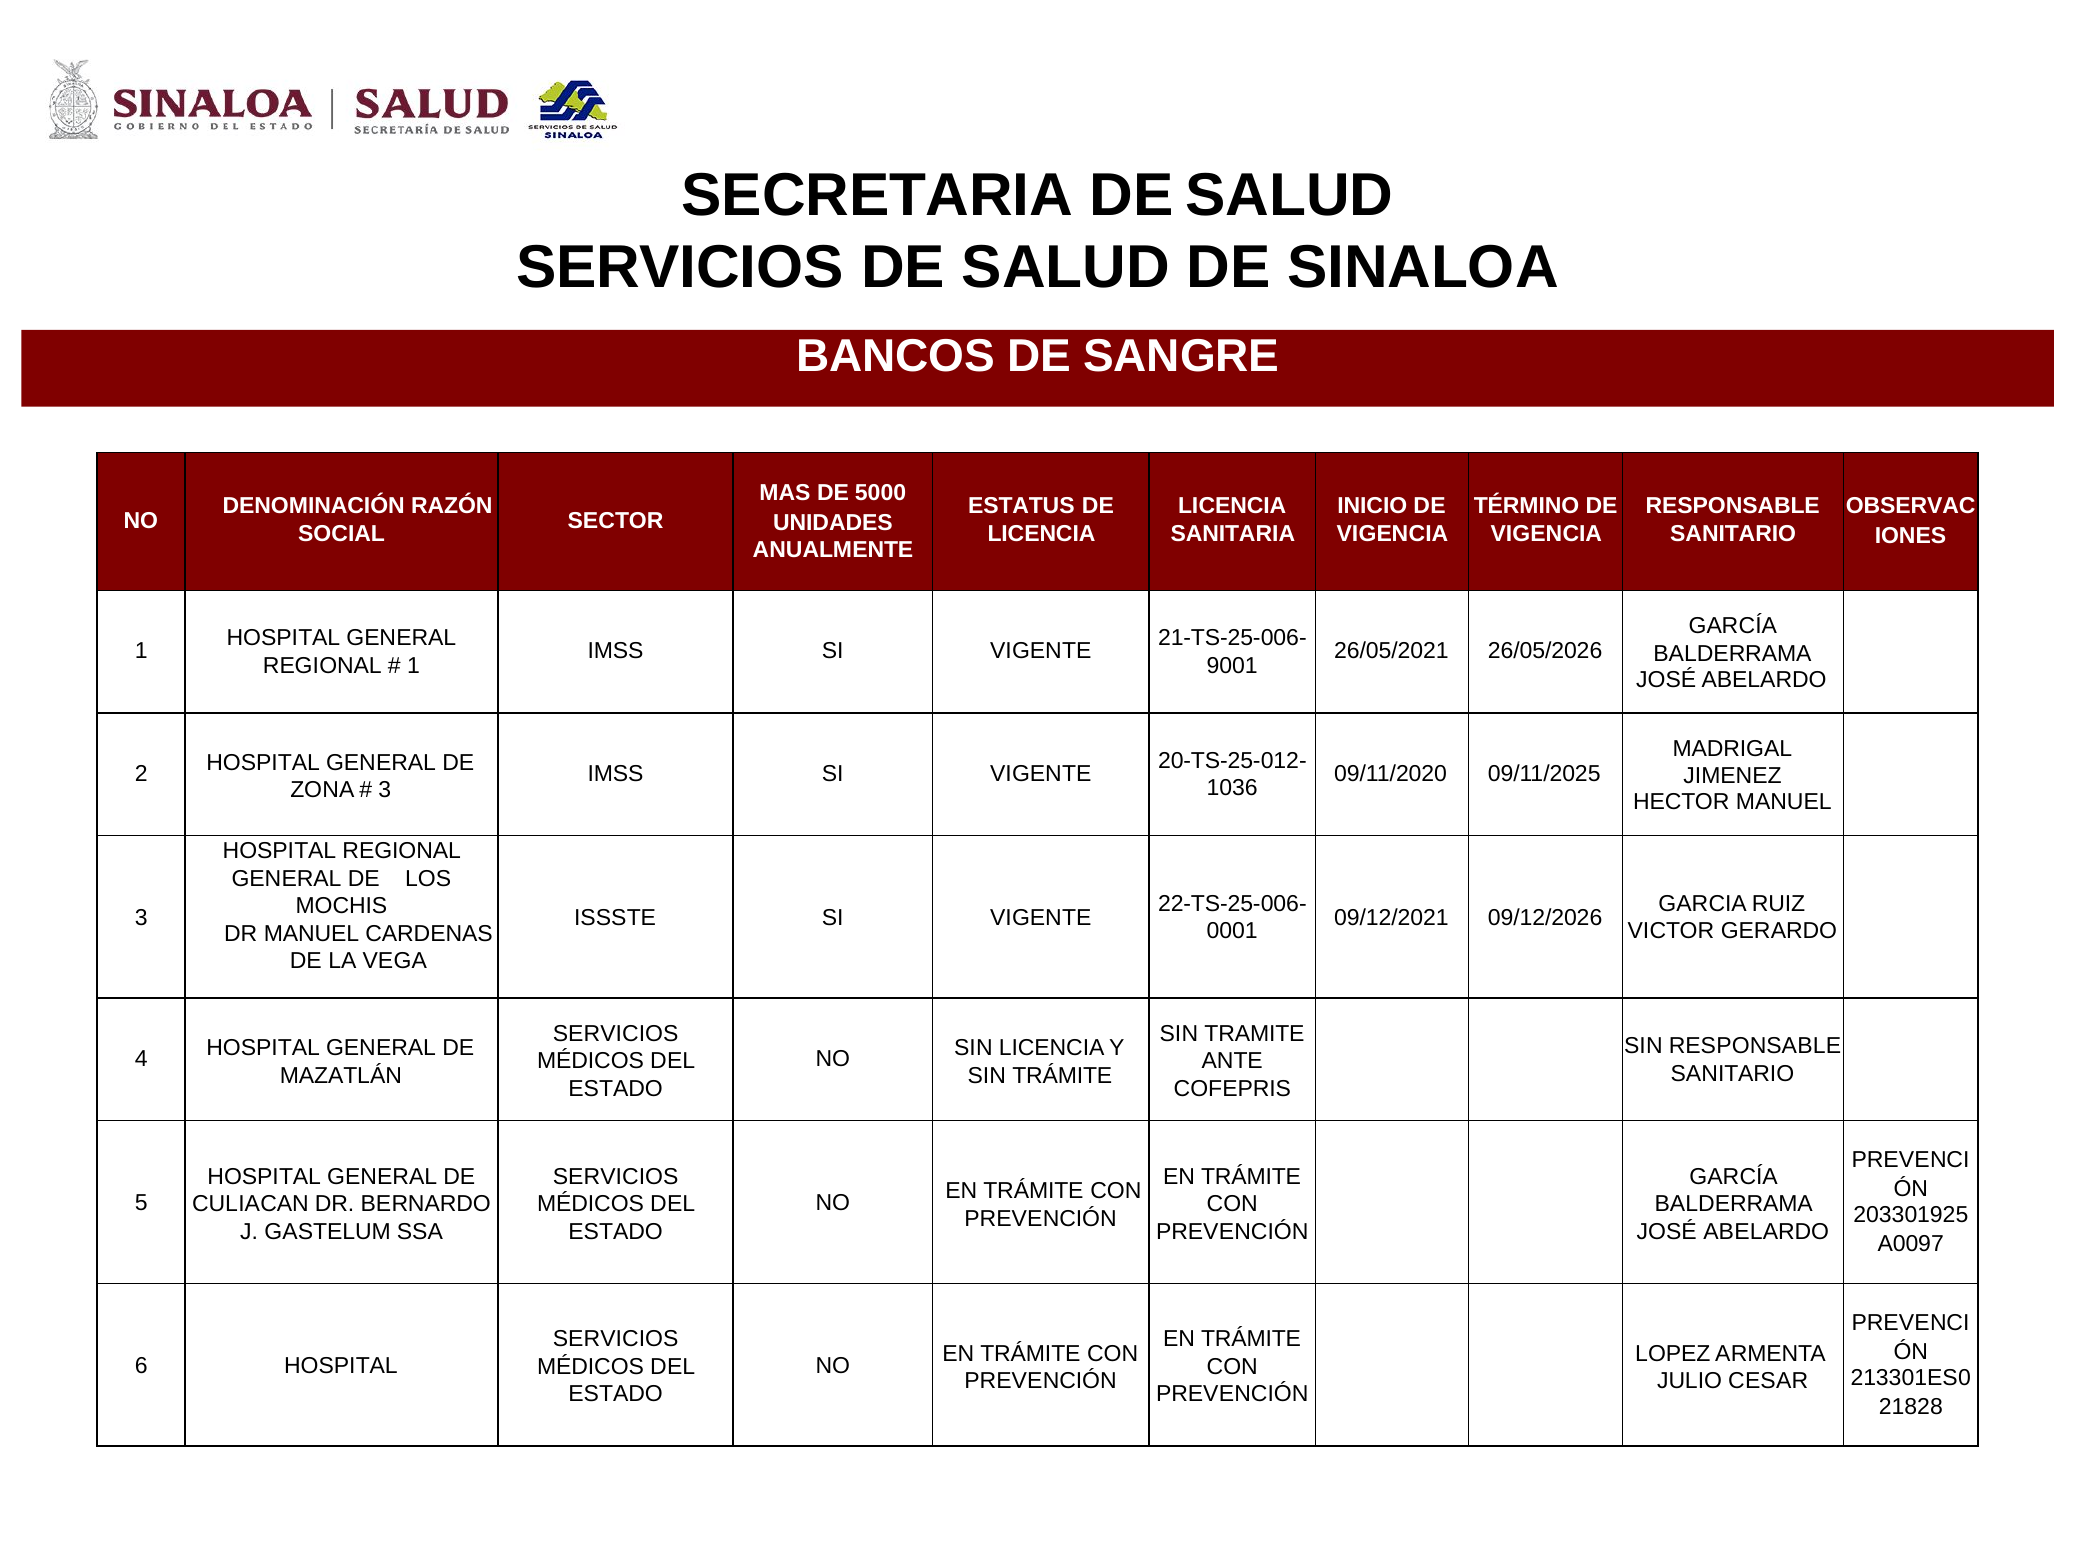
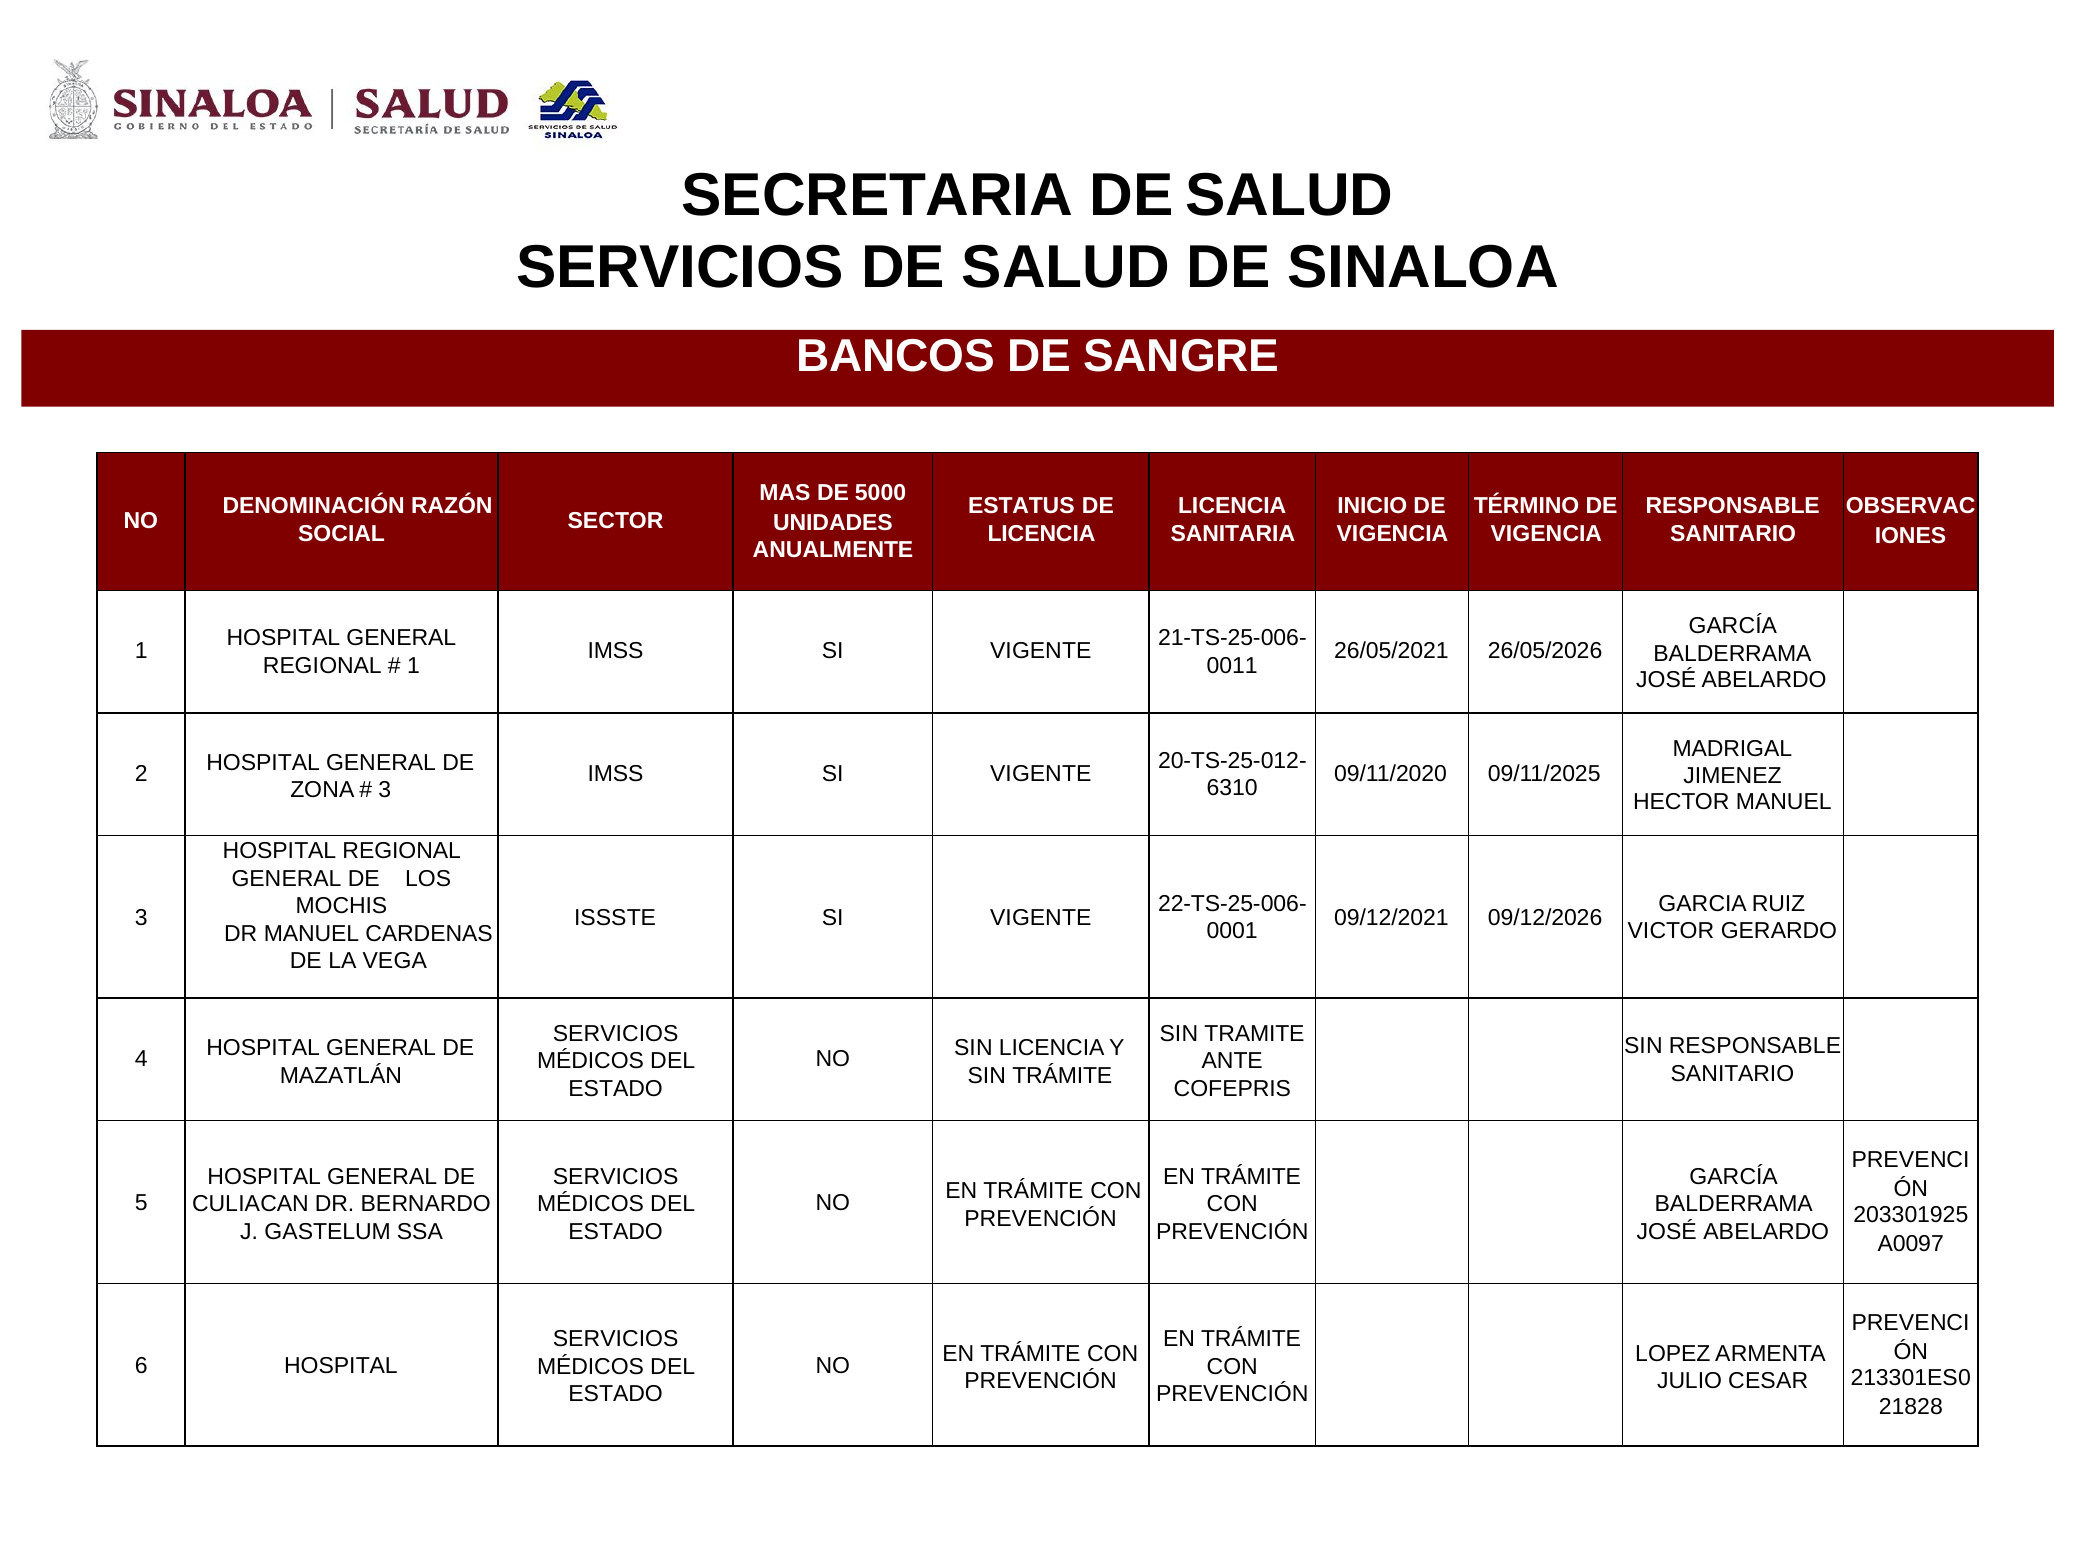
9001: 9001 -> 0011 (1232, 665)
1036: 1036 -> 6310 (1232, 788)
